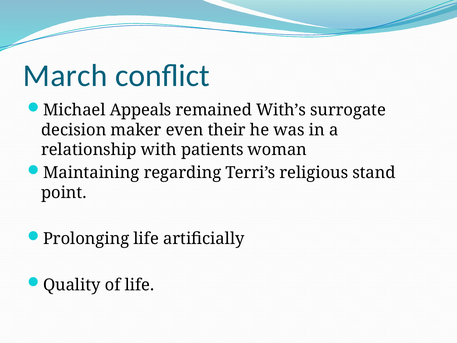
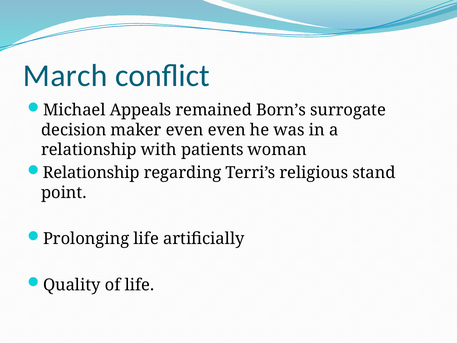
With’s: With’s -> Born’s (281, 110)
even their: their -> even (227, 130)
Maintaining: Maintaining -> Relationship (91, 173)
